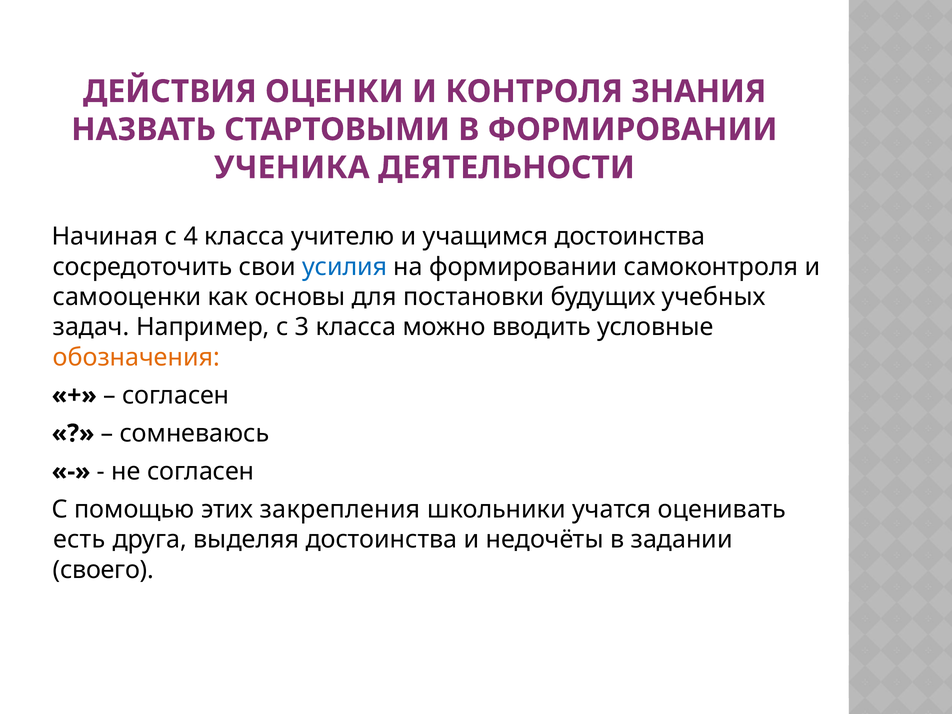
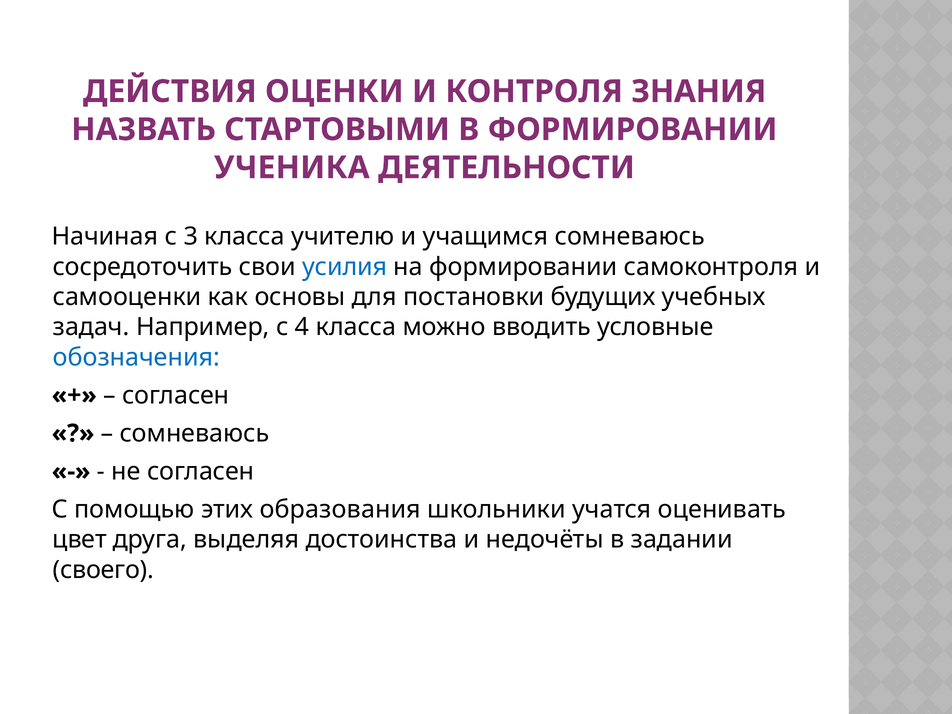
4: 4 -> 3 (191, 237)
учащимся достоинства: достоинства -> сомневаюсь (630, 237)
3: 3 -> 4 (302, 327)
обозначения colour: orange -> blue (136, 357)
закрепления: закрепления -> образования (340, 510)
есть: есть -> цвет (80, 540)
